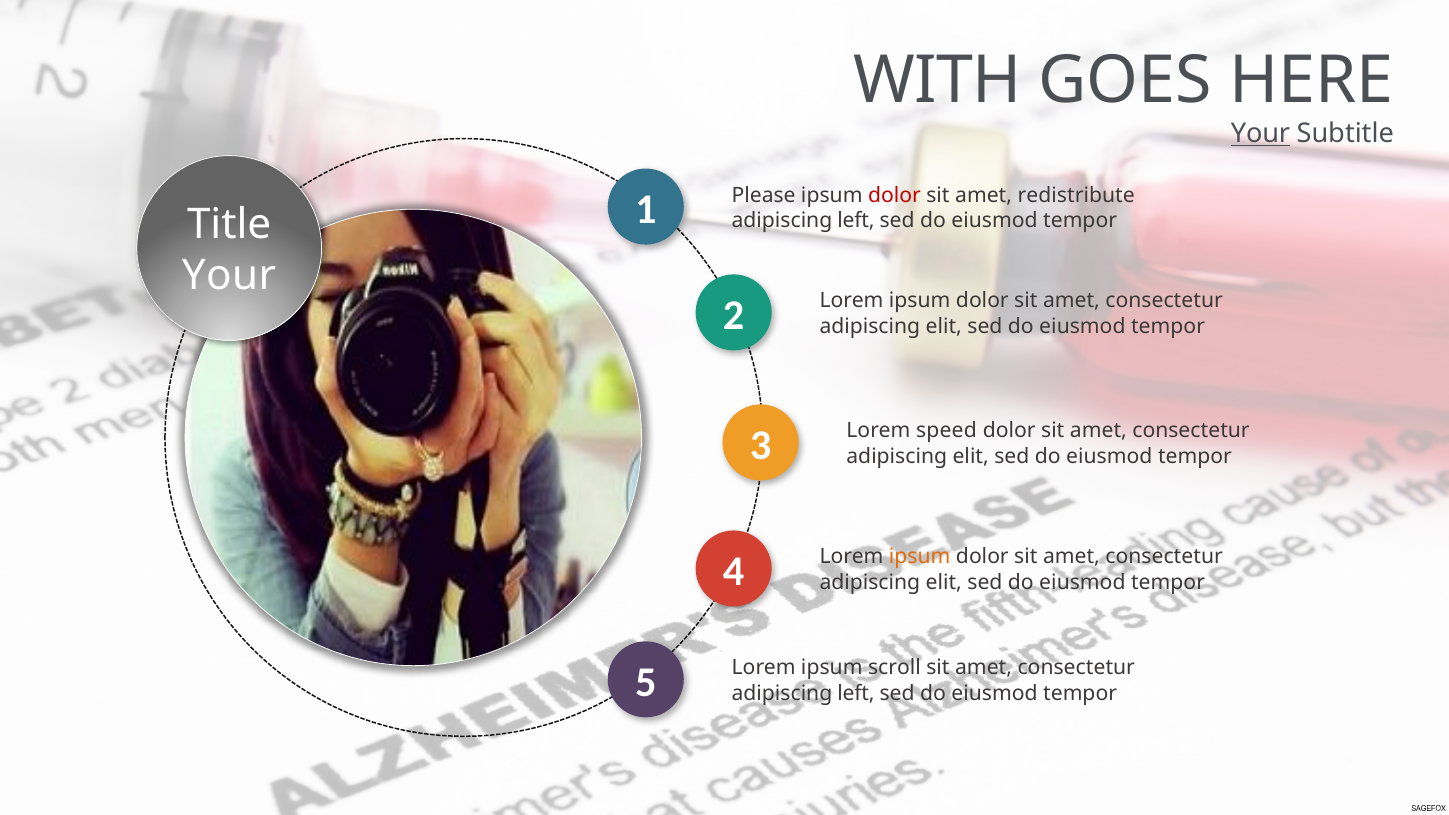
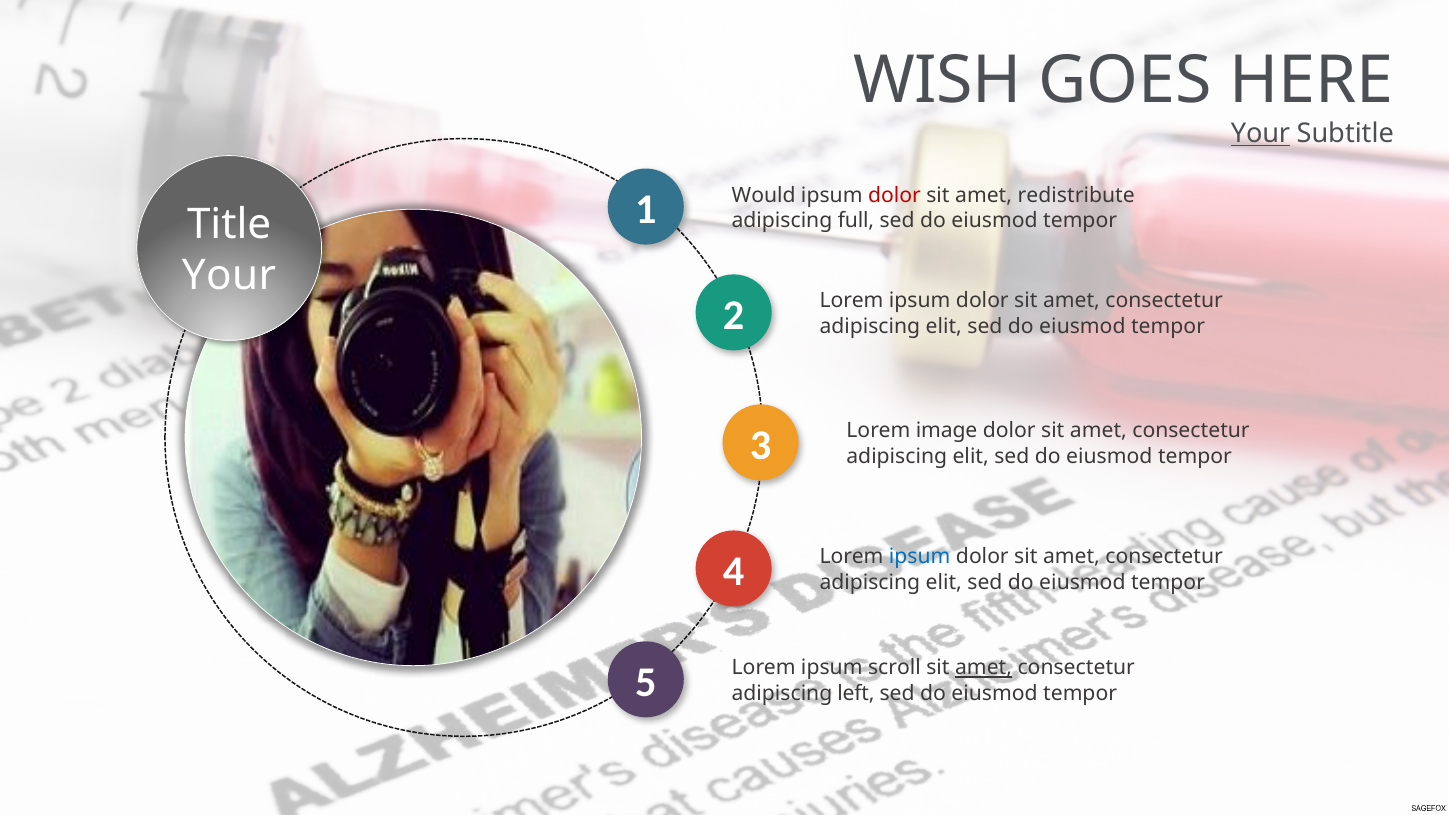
WITH: WITH -> WISH (937, 80)
Please: Please -> Would (764, 195)
left: left -> full (856, 220)
speed: speed -> image (947, 431)
ipsum colour: orange -> blue (920, 557)
amet underline: none -> present (984, 668)
